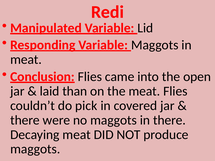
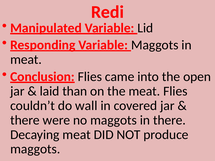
pick: pick -> wall (86, 106)
